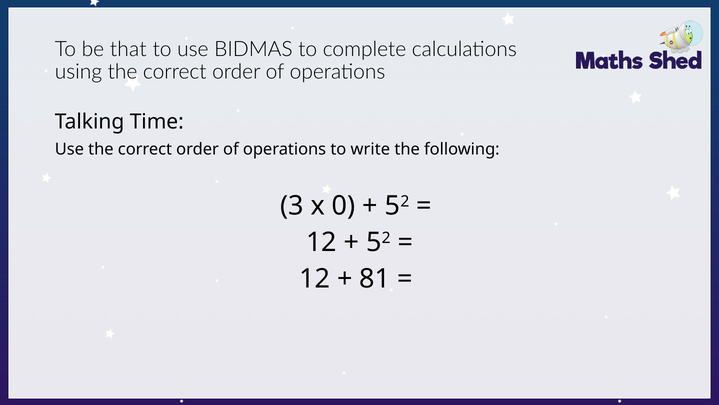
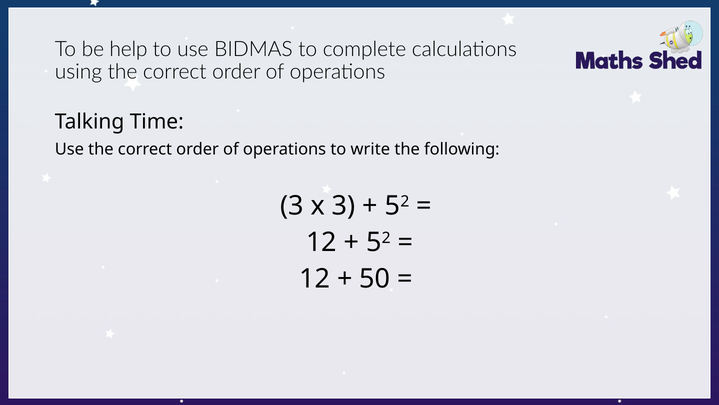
that: that -> help (128, 49)
x 0: 0 -> 3 (344, 205)
81: 81 -> 50 (375, 279)
